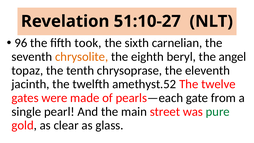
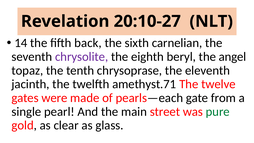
51:10-27: 51:10-27 -> 20:10-27 (147, 21)
96: 96 -> 14 (21, 43)
took: took -> back (88, 43)
chrysolite colour: orange -> purple (82, 57)
amethyst.52: amethyst.52 -> amethyst.71 (144, 84)
